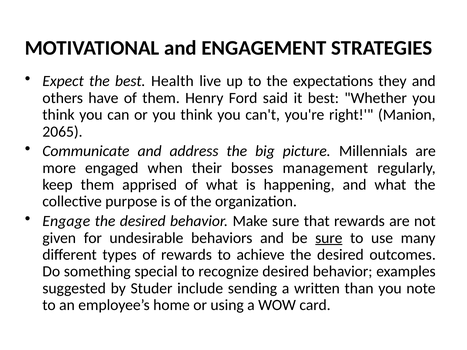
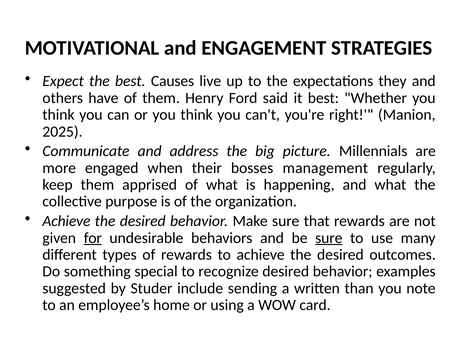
Health: Health -> Causes (173, 81)
2065: 2065 -> 2025 (62, 132)
Engage: Engage -> Achieve (66, 221)
for underline: none -> present (93, 238)
